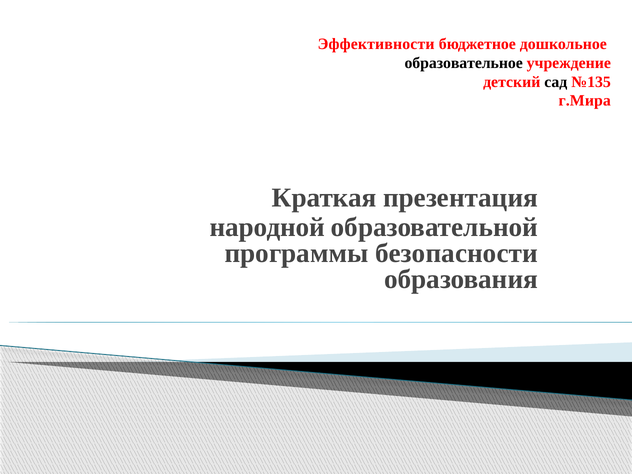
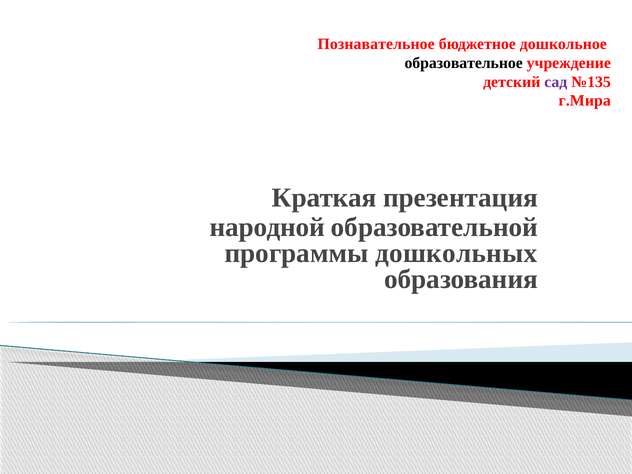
Эффективности: Эффективности -> Познавательное (376, 44)
сад colour: black -> purple (556, 82)
безопасности: безопасности -> дошкольных (456, 253)
